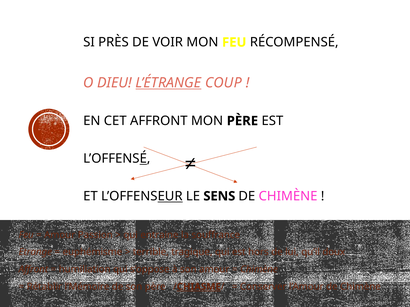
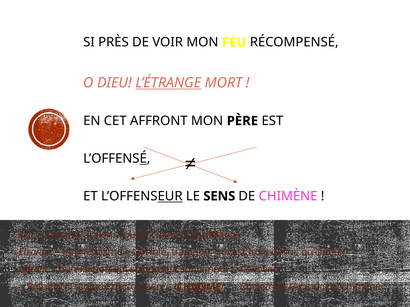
COUP: COUP -> MORT (224, 83)
l’Mémoire: l’Mémoire -> l’Tragique (87, 287)
